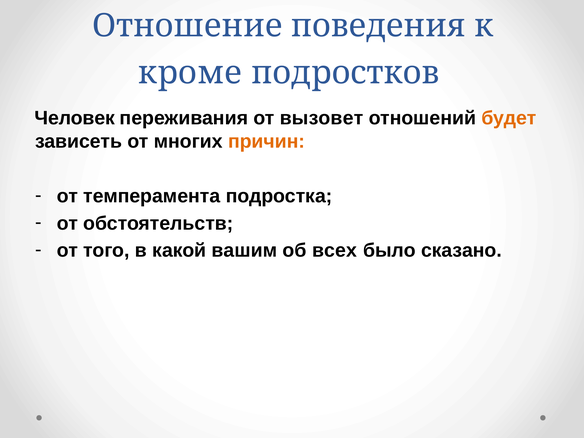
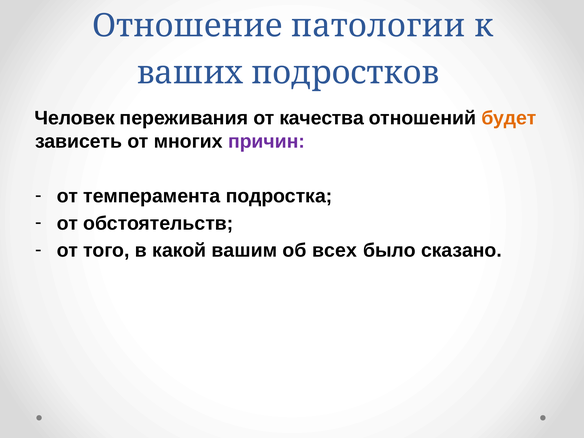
поведения: поведения -> патологии (378, 26)
кроме: кроме -> ваших (190, 73)
вызовет: вызовет -> качества (322, 118)
причин colour: orange -> purple (267, 142)
